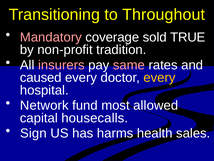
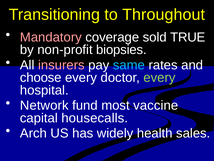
tradition: tradition -> biopsies (121, 50)
same colour: pink -> light blue (129, 65)
caused: caused -> choose (41, 77)
every colour: yellow -> light green (159, 77)
allowed: allowed -> vaccine (156, 105)
Sign: Sign -> Arch (33, 133)
harms: harms -> widely (115, 133)
